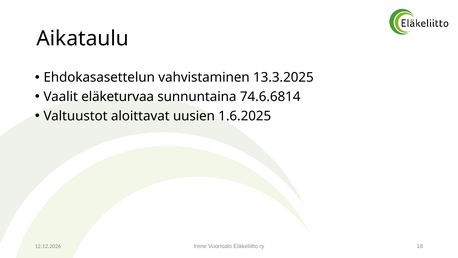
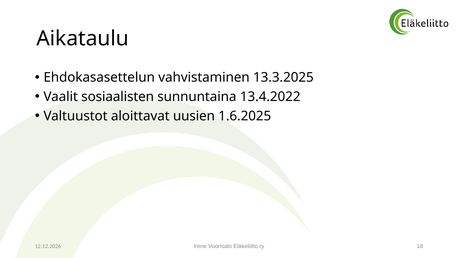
eläketurvaa: eläketurvaa -> sosiaalisten (118, 97)
74.6.6814: 74.6.6814 -> 13.4.2022 (270, 97)
